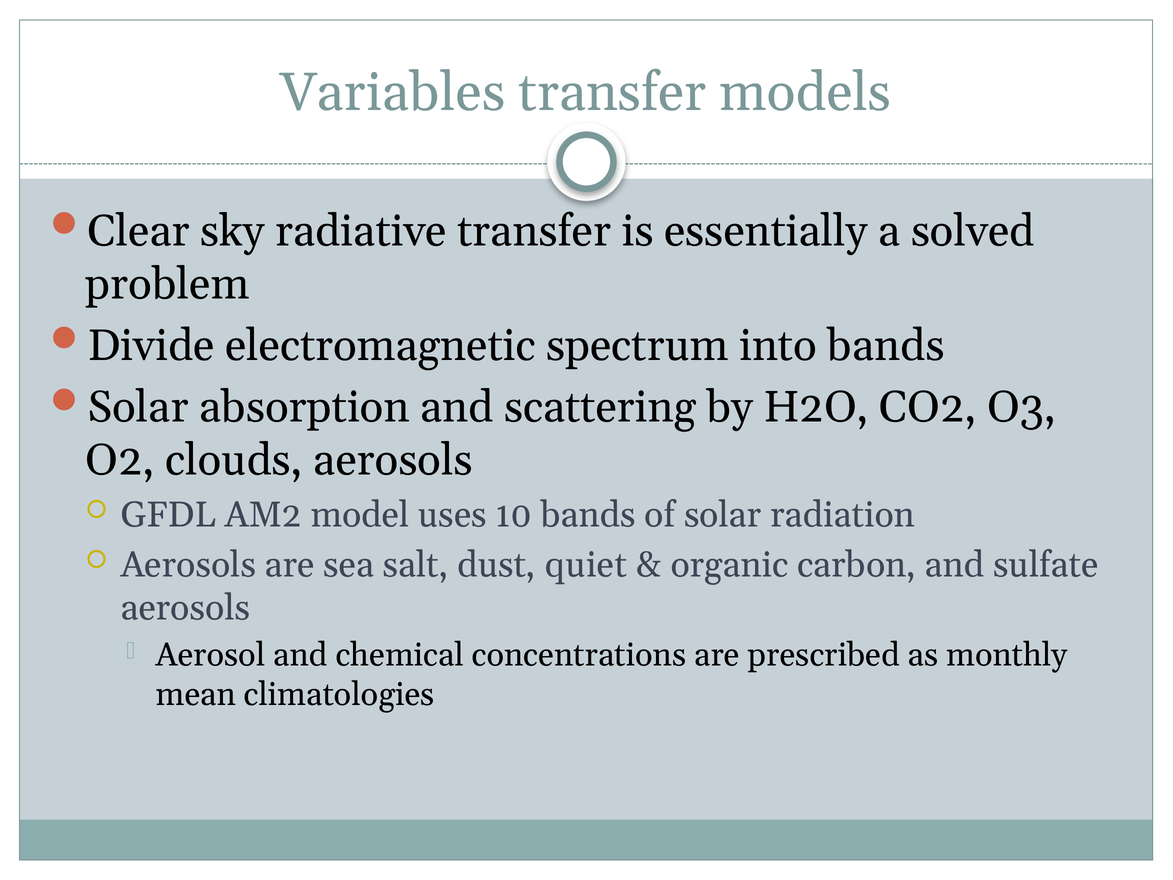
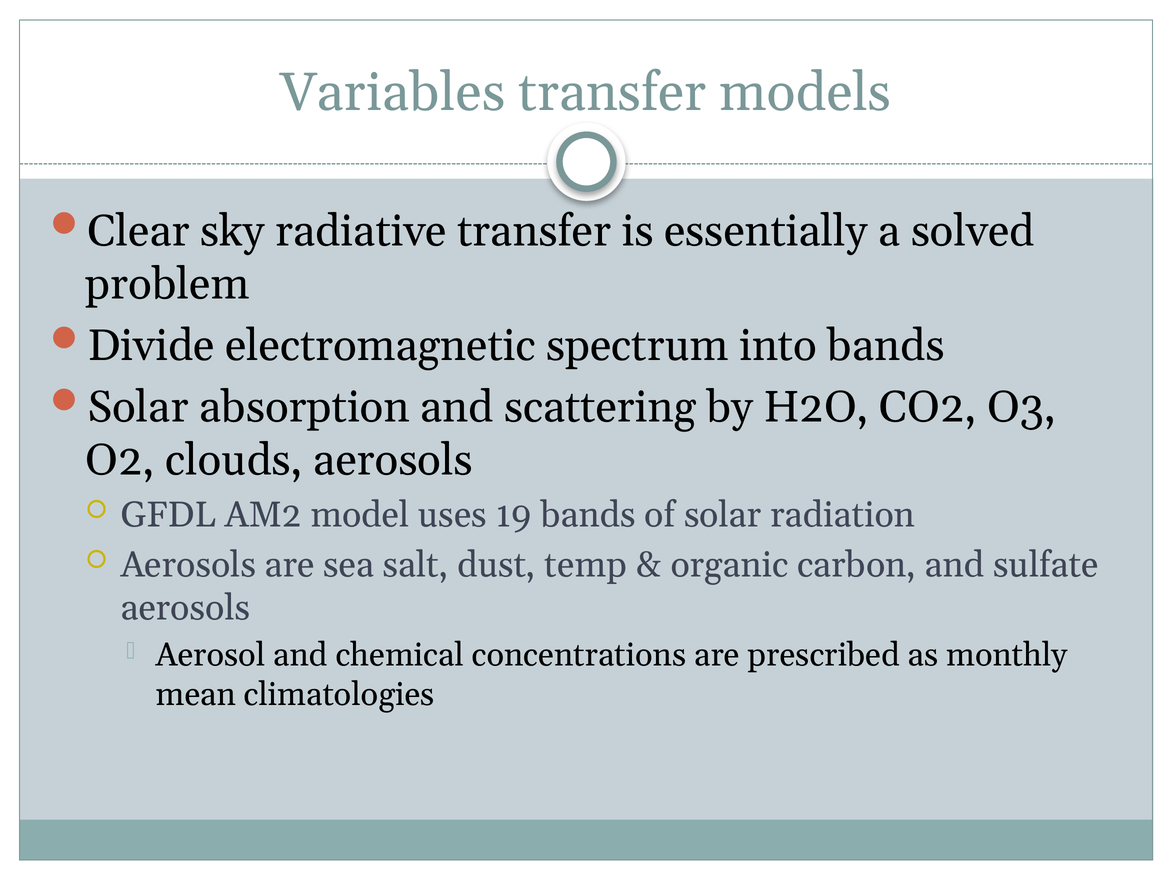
10: 10 -> 19 (514, 515)
quiet: quiet -> temp (586, 565)
